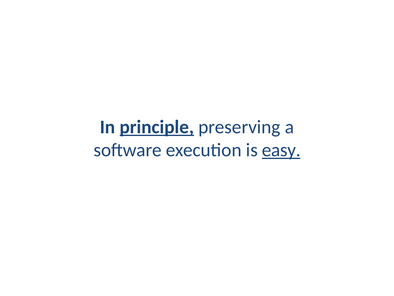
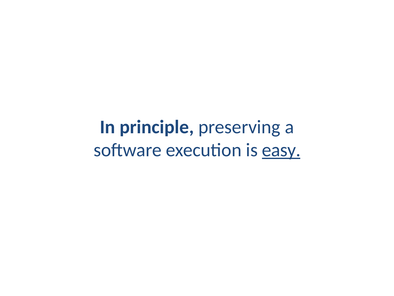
principle underline: present -> none (157, 127)
